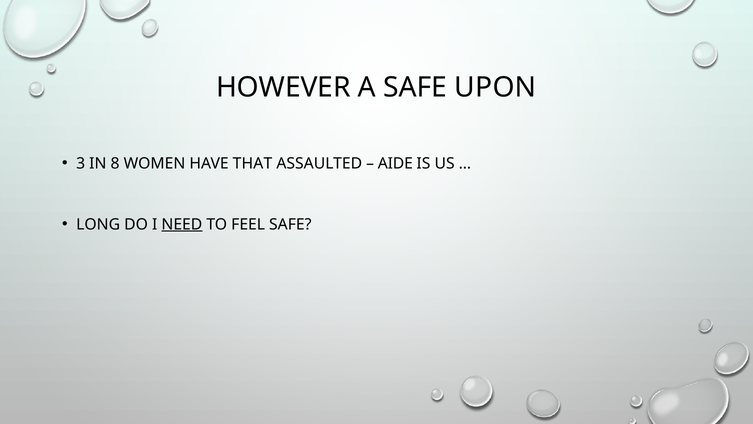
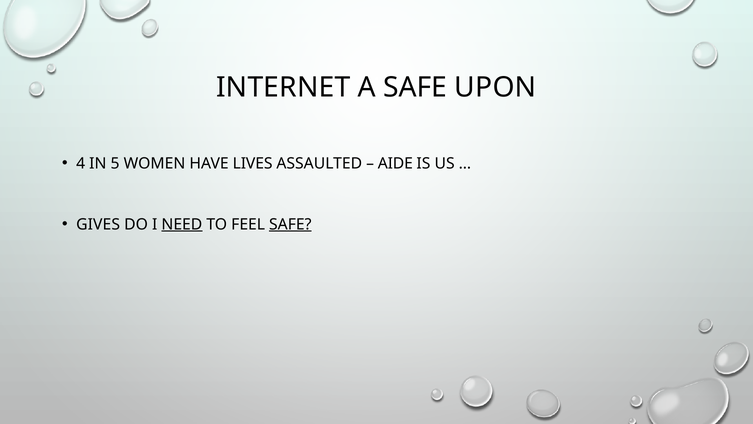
HOWEVER: HOWEVER -> INTERNET (283, 87)
3: 3 -> 4 (81, 163)
8: 8 -> 5 (115, 163)
THAT: THAT -> LIVES (253, 163)
LONG: LONG -> GIVES (98, 224)
SAFE underline: none -> present (290, 224)
